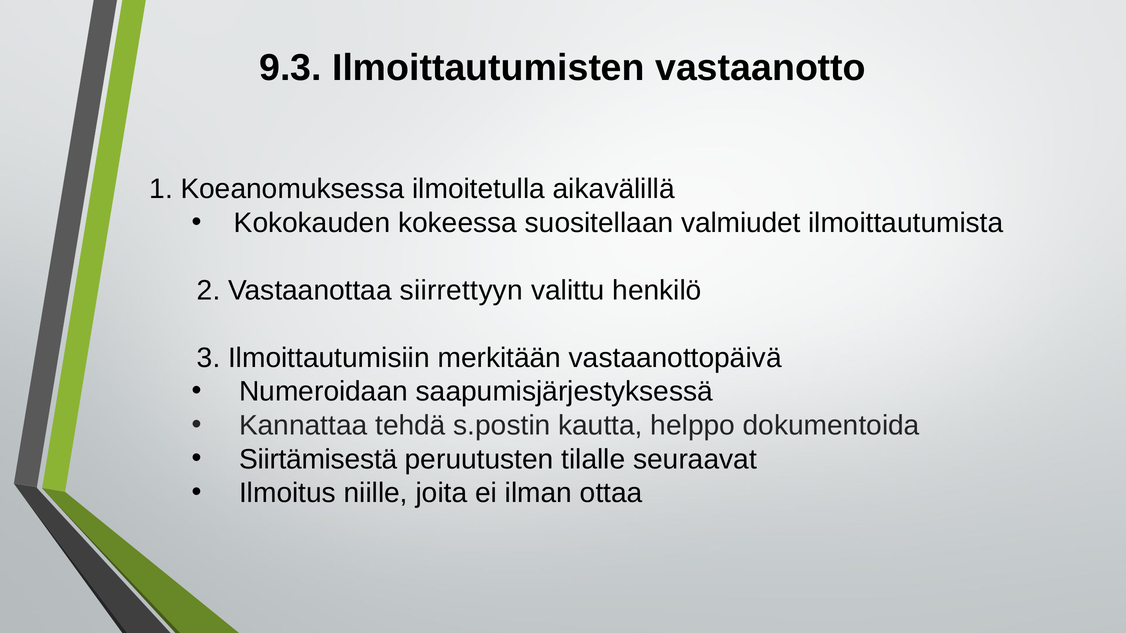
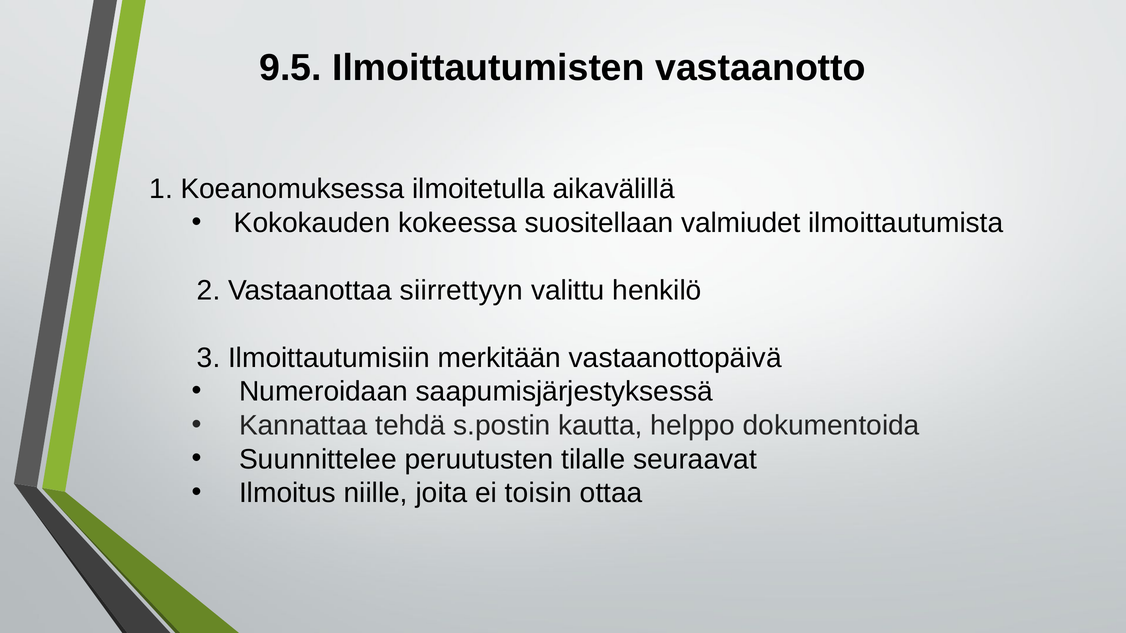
9.3: 9.3 -> 9.5 (290, 68)
Siirtämisestä: Siirtämisestä -> Suunnittelee (318, 459)
ilman: ilman -> toisin (538, 493)
